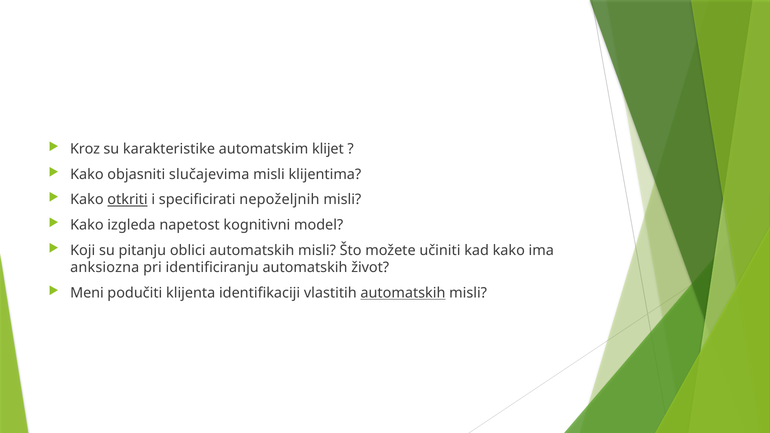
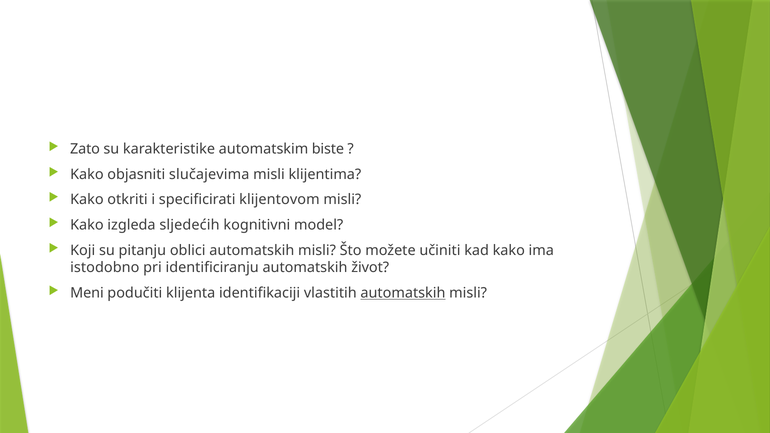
Kroz: Kroz -> Zato (85, 149)
klijet: klijet -> biste (328, 149)
otkriti underline: present -> none (128, 200)
nepoželjnih: nepoželjnih -> klijentovom (279, 200)
napetost: napetost -> sljedećih (189, 225)
anksiozna: anksiozna -> istodobno (105, 268)
